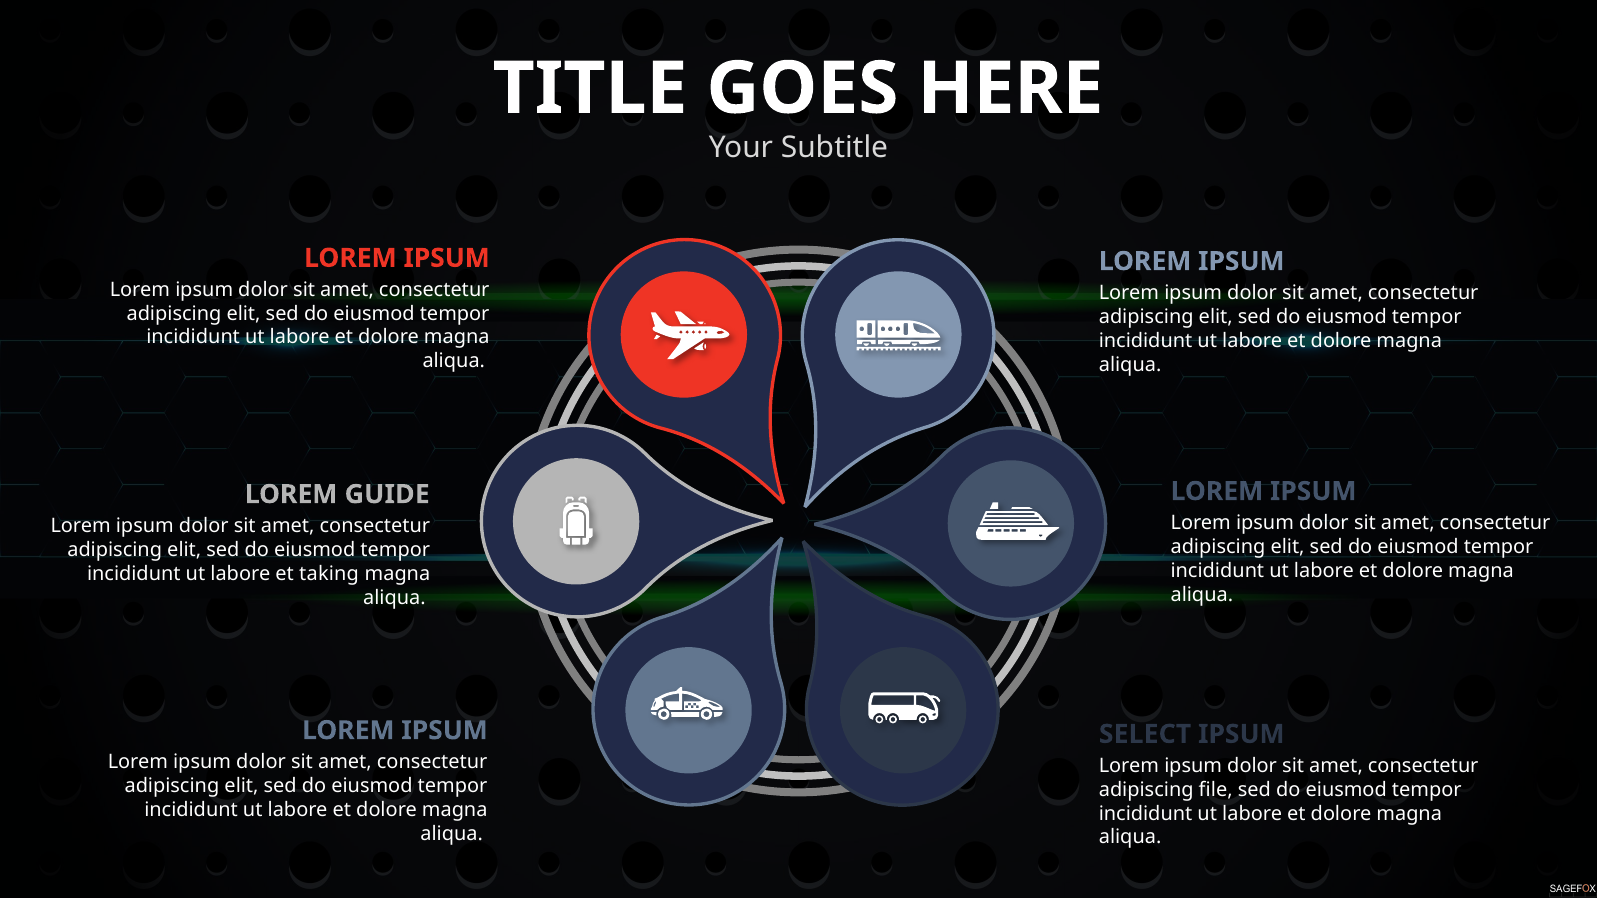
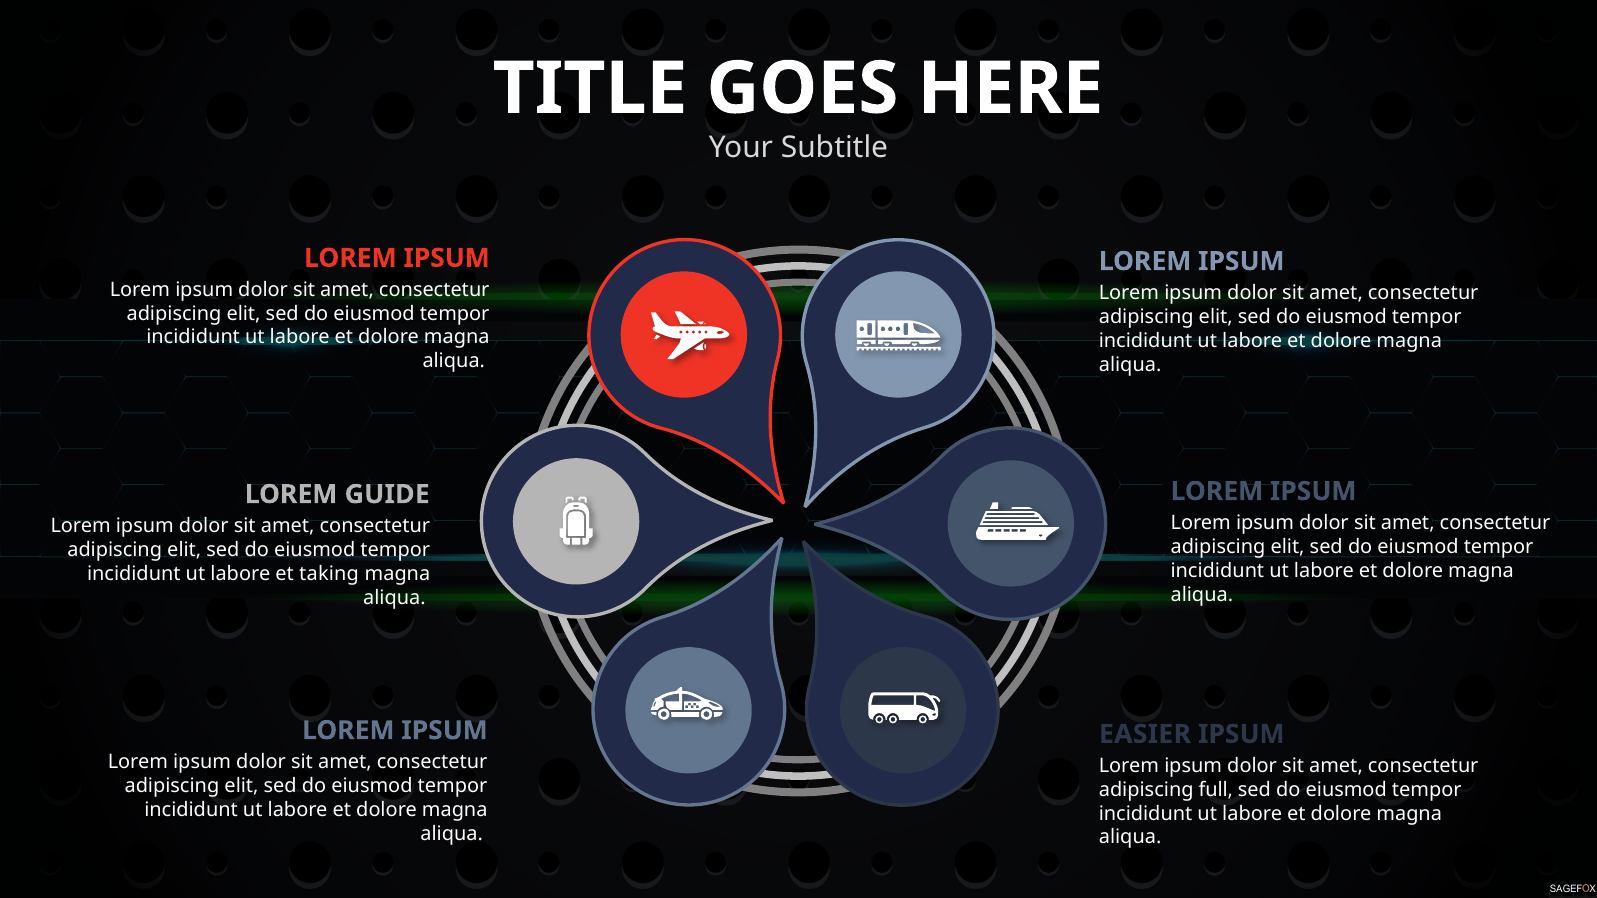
SELECT: SELECT -> EASIER (1145, 734)
file: file -> full (1216, 790)
